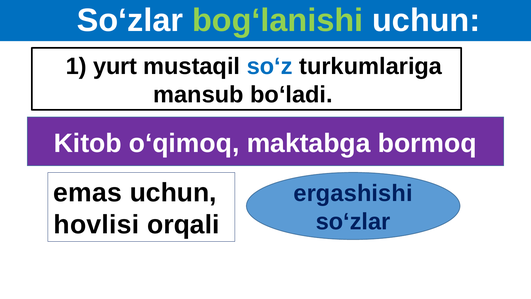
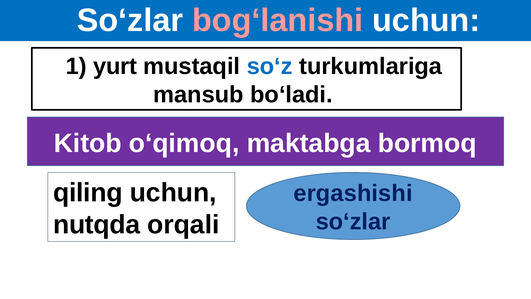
bog‘lanishi colour: light green -> pink (278, 20)
emas: emas -> qiling (88, 193)
hovlisi: hovlisi -> nutqda (97, 224)
